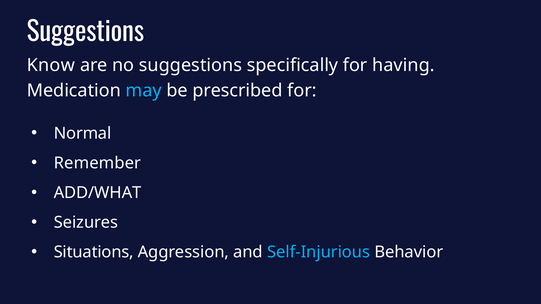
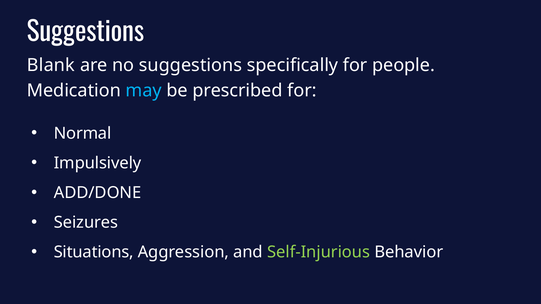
Know: Know -> Blank (51, 65)
having: having -> people (404, 65)
Remember: Remember -> Impulsively (98, 163)
ADD/WHAT: ADD/WHAT -> ADD/DONE (98, 193)
Self-Injurious colour: light blue -> light green (319, 252)
